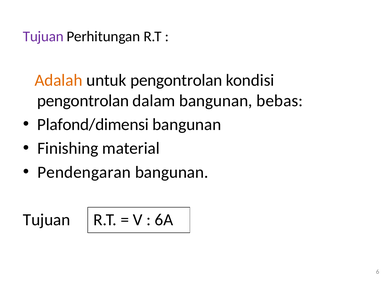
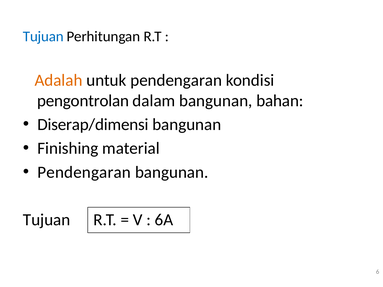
Tujuan colour: purple -> blue (43, 36)
untuk pengontrolan: pengontrolan -> pendengaran (176, 80)
bebas: bebas -> bahan (280, 101)
Plafond/dimensi: Plafond/dimensi -> Diserap/dimensi (93, 125)
